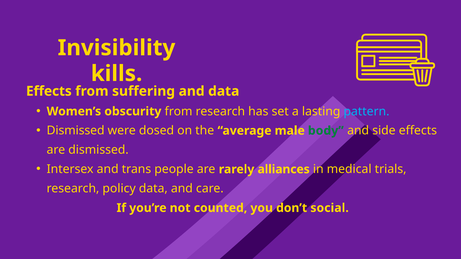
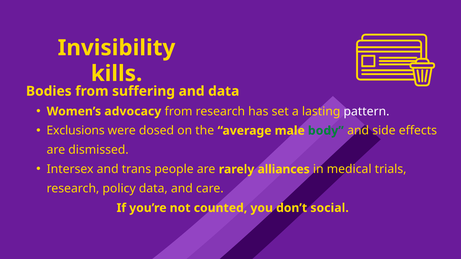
Effects: Effects -> Bodies (49, 91)
obscurity: obscurity -> advocacy (133, 111)
pattern colour: light blue -> white (367, 111)
Dismissed: Dismissed -> Exclusions (76, 131)
